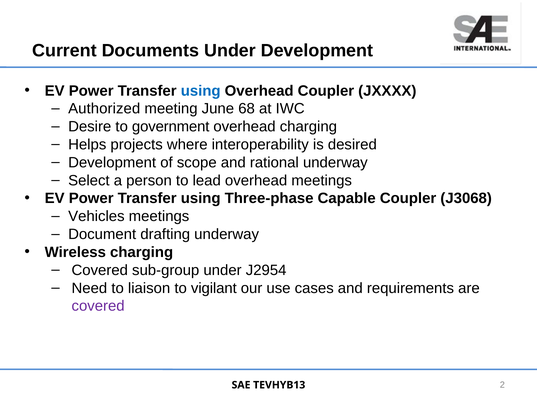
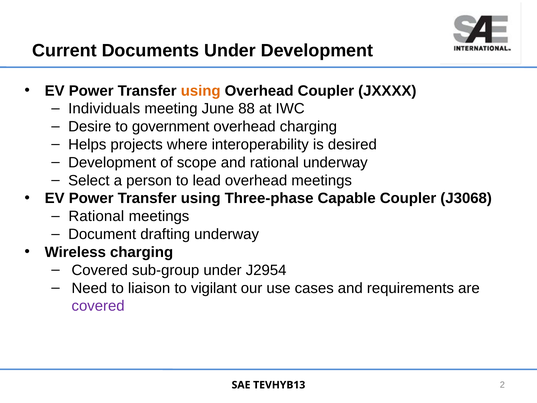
using colour: blue -> orange (201, 91)
Authorized: Authorized -> Individuals (104, 109)
68: 68 -> 88 (247, 109)
Vehicles: Vehicles -> Rational (96, 216)
